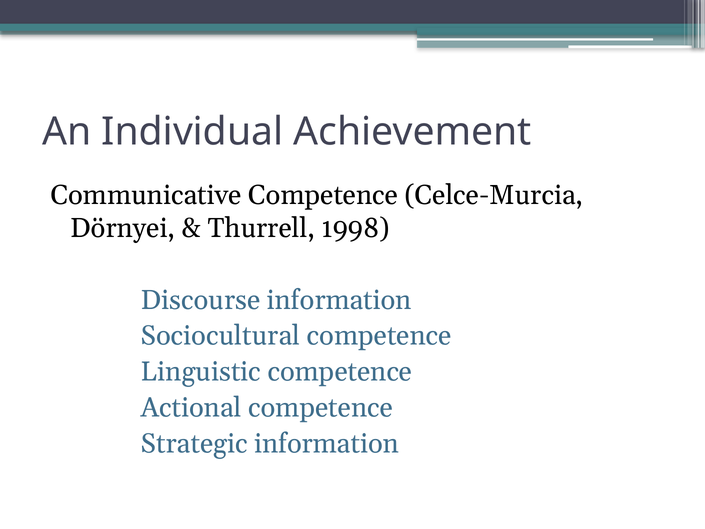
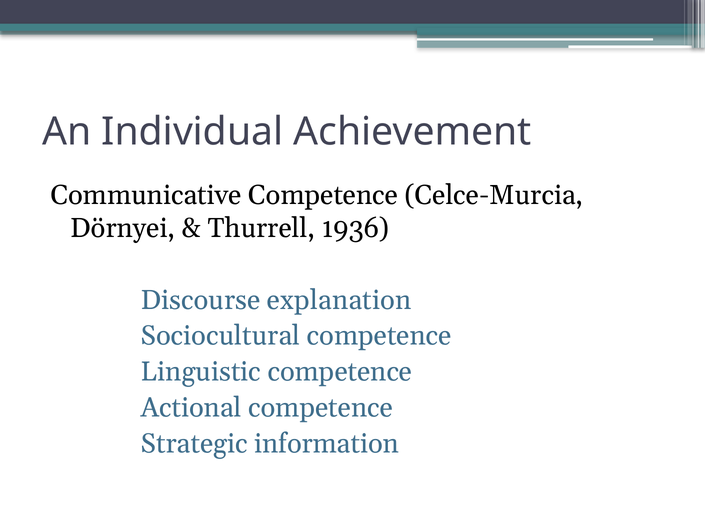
1998: 1998 -> 1936 (355, 228)
Discourse information: information -> explanation (339, 300)
